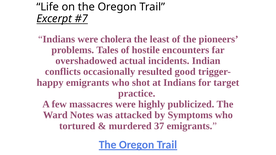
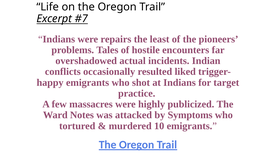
cholera: cholera -> repairs (116, 39)
good: good -> liked (185, 72)
37: 37 -> 10 (159, 126)
